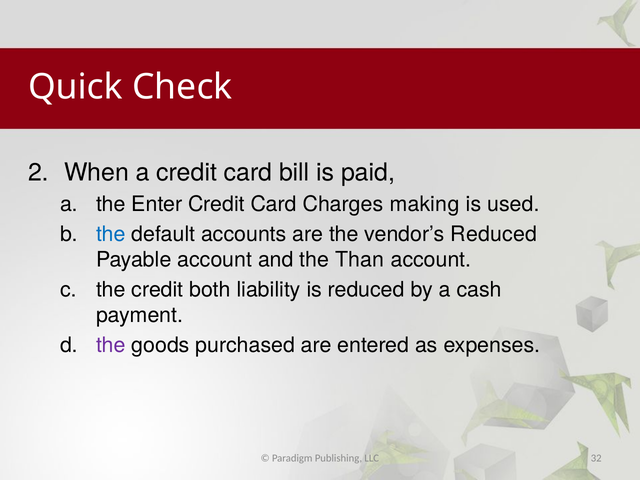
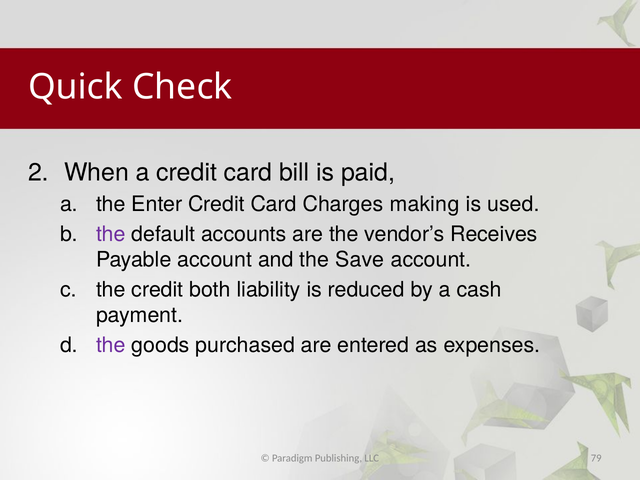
the colour: blue -> purple (111, 234)
vendor’s Reduced: Reduced -> Receives (494, 234)
Than: Than -> Save (360, 260)
32: 32 -> 79 (596, 458)
